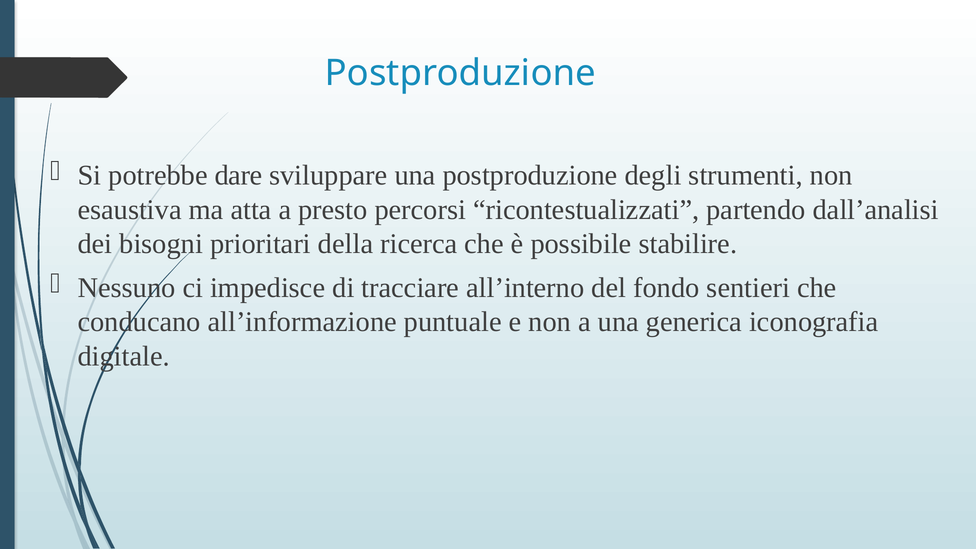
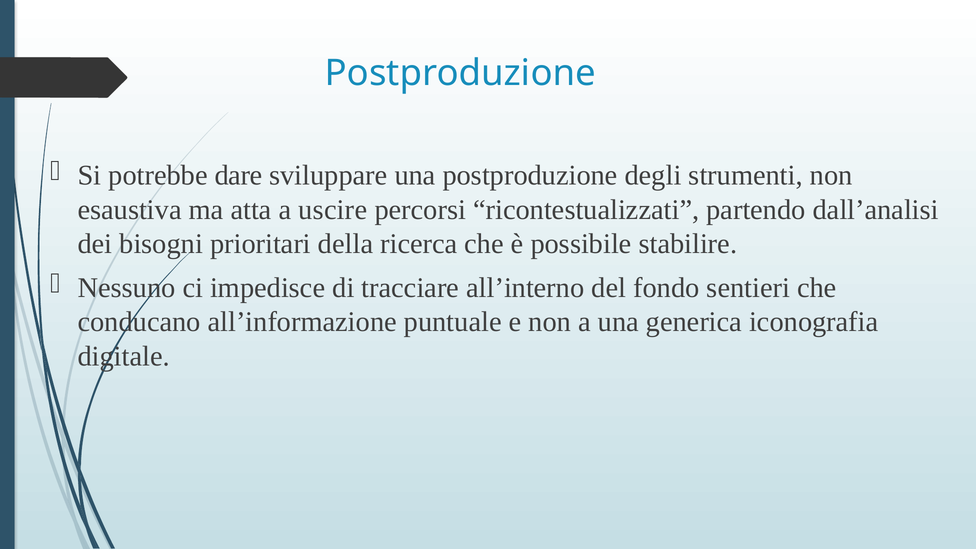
presto: presto -> uscire (333, 210)
